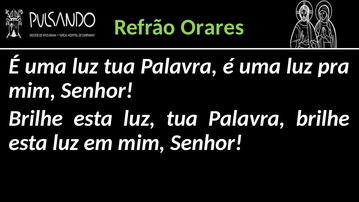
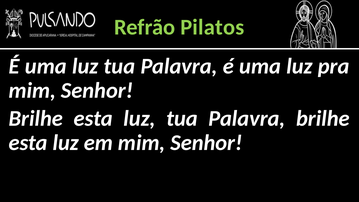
Orares: Orares -> Pilatos (212, 27)
